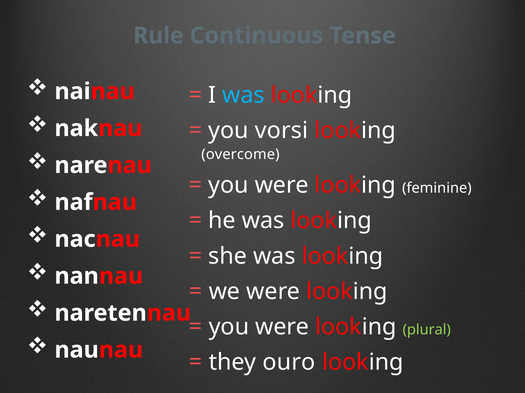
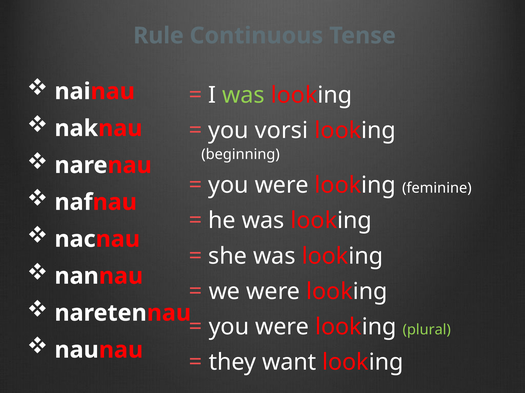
was colour: light blue -> light green (243, 95)
overcome: overcome -> beginning (241, 155)
ouro: ouro -> want (289, 363)
